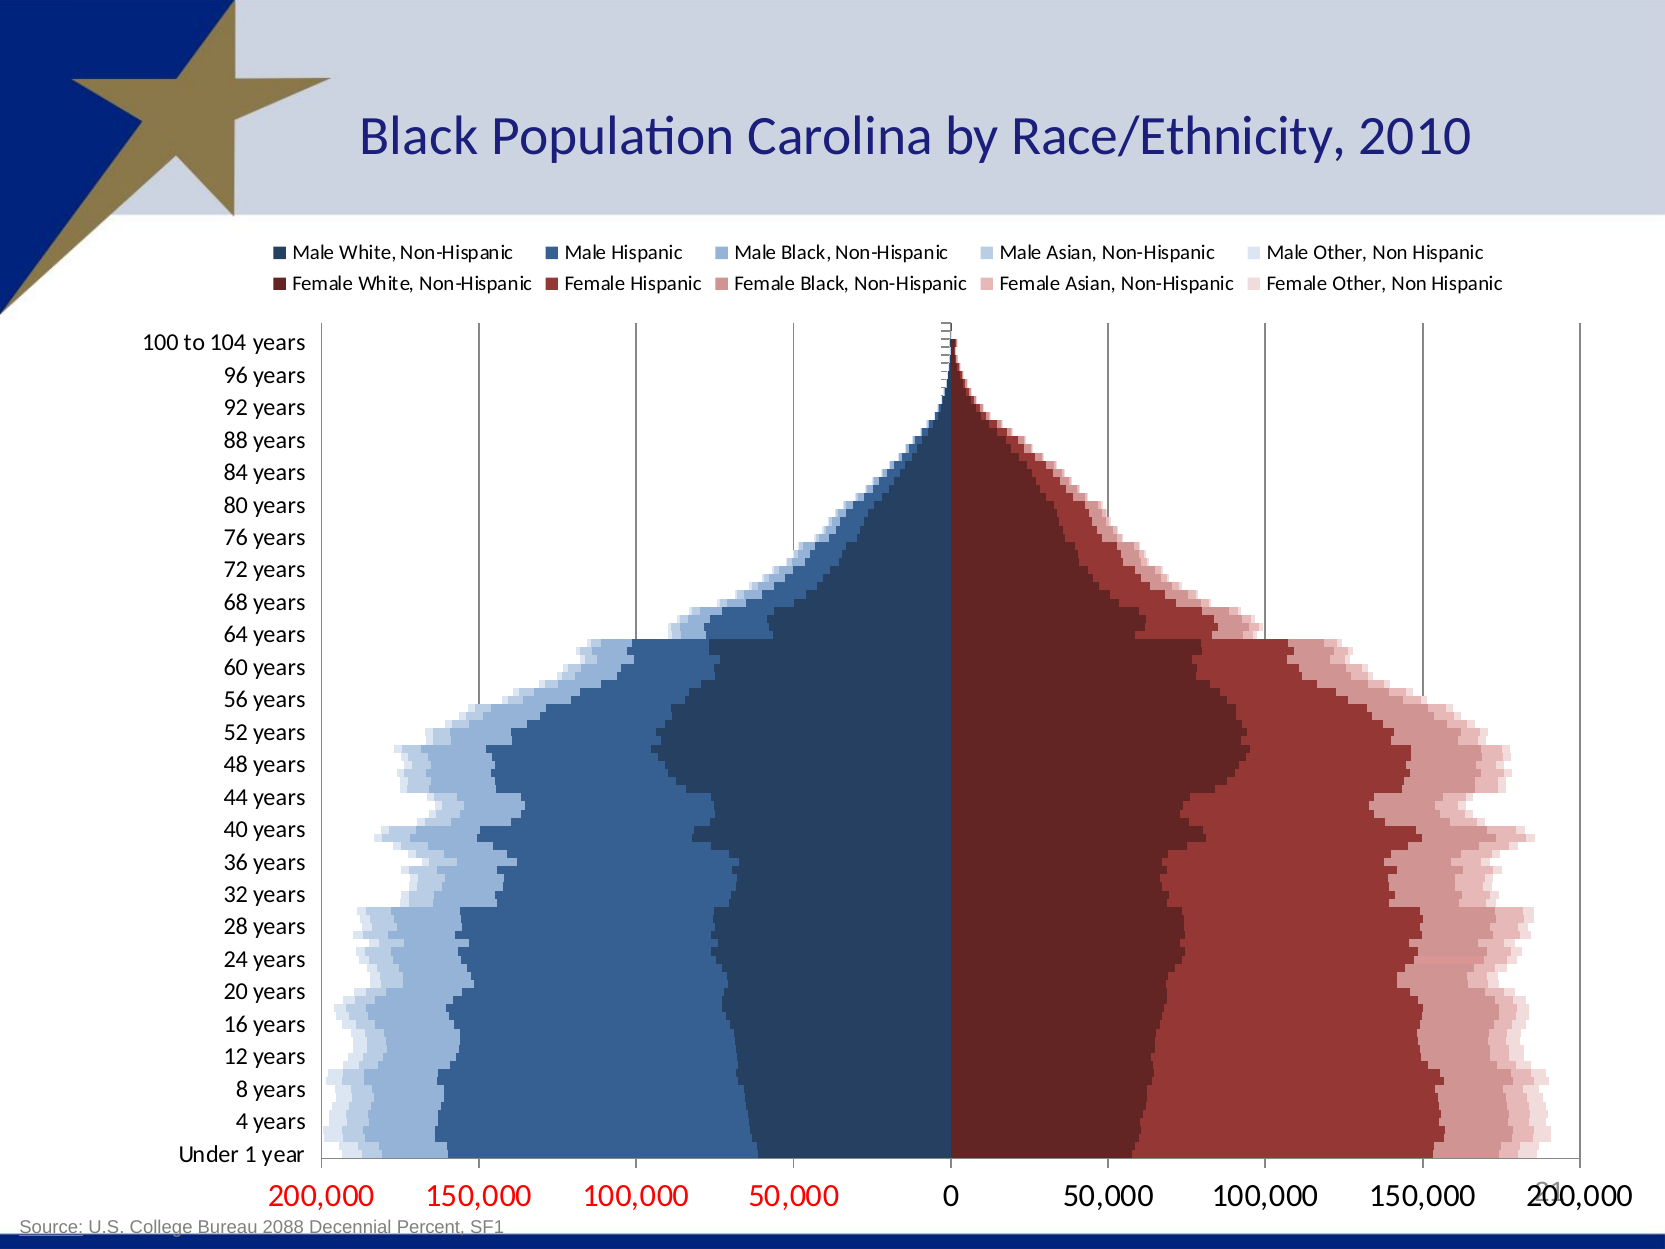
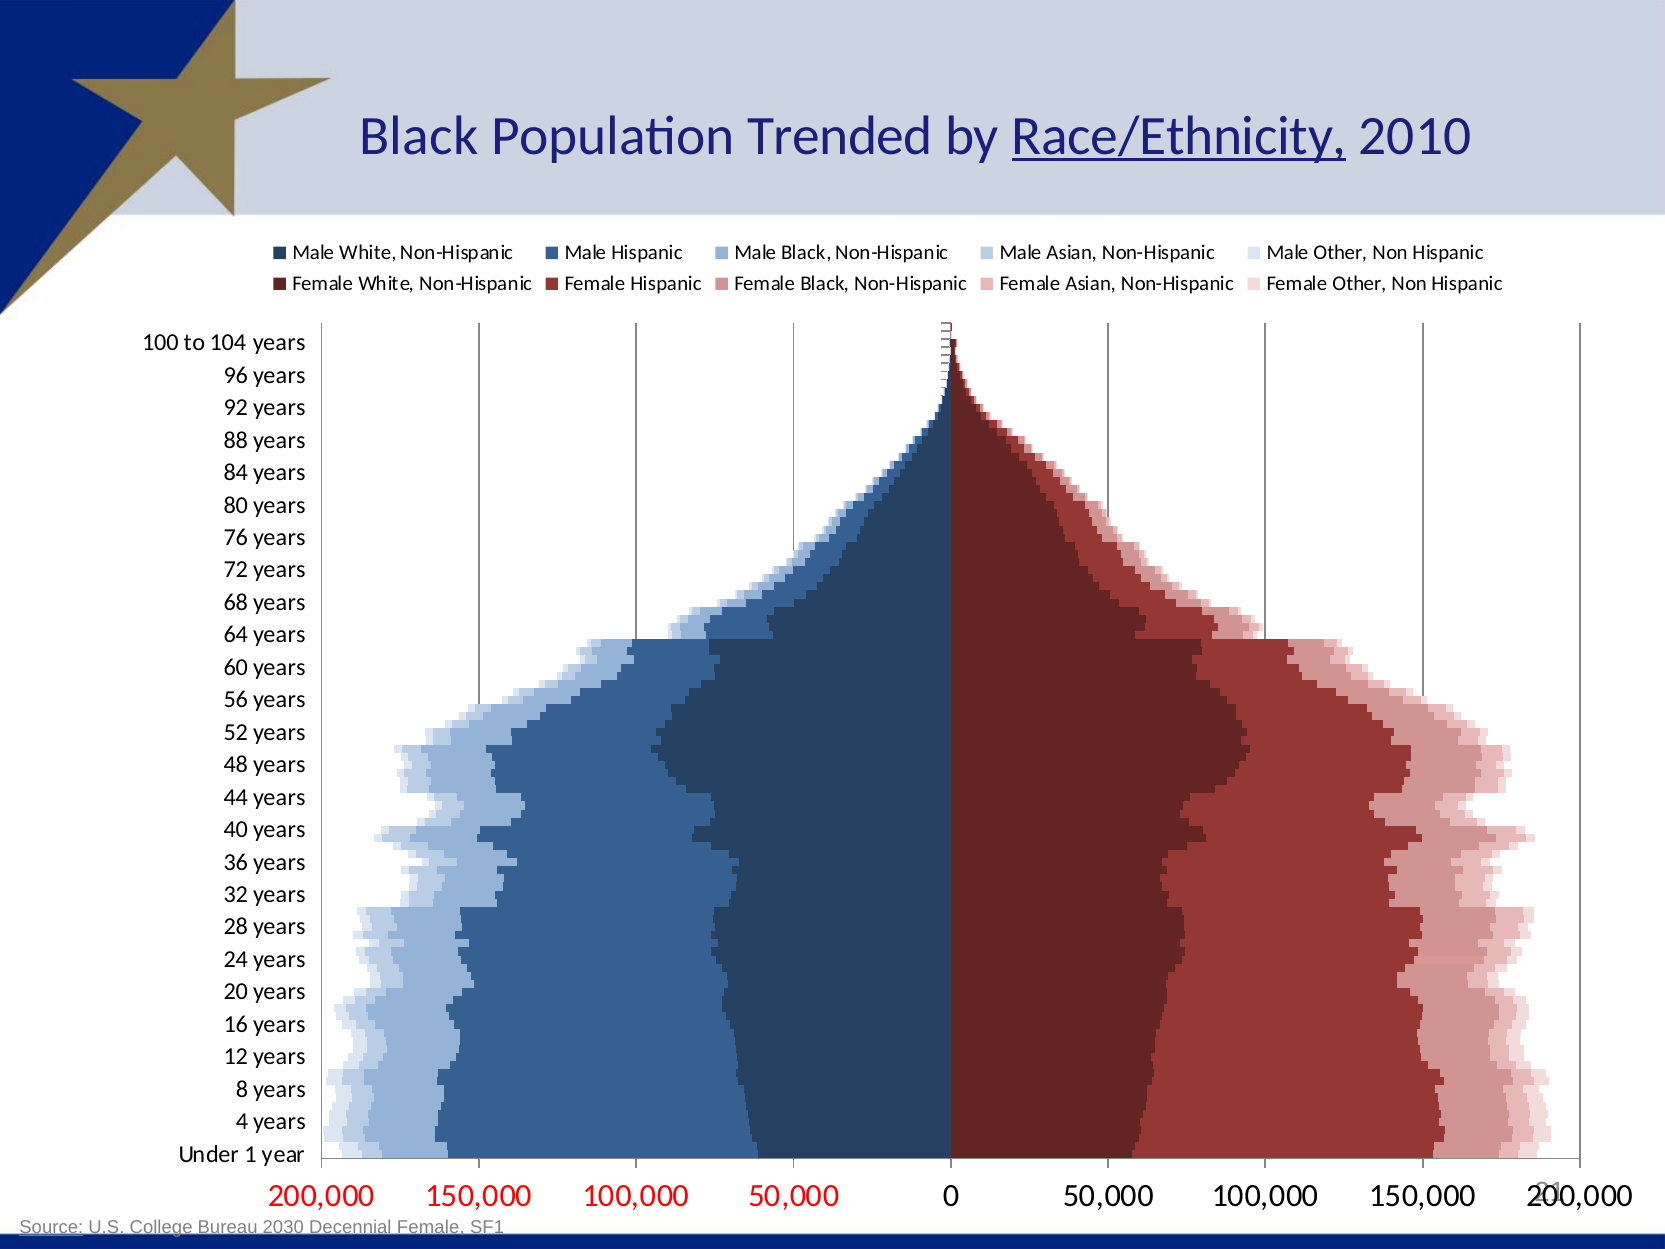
Carolina: Carolina -> Trended (840, 136)
Race/Ethnicity underline: none -> present (1179, 136)
2088: 2088 -> 2030 (283, 1227)
Decennial Percent: Percent -> Female (431, 1227)
